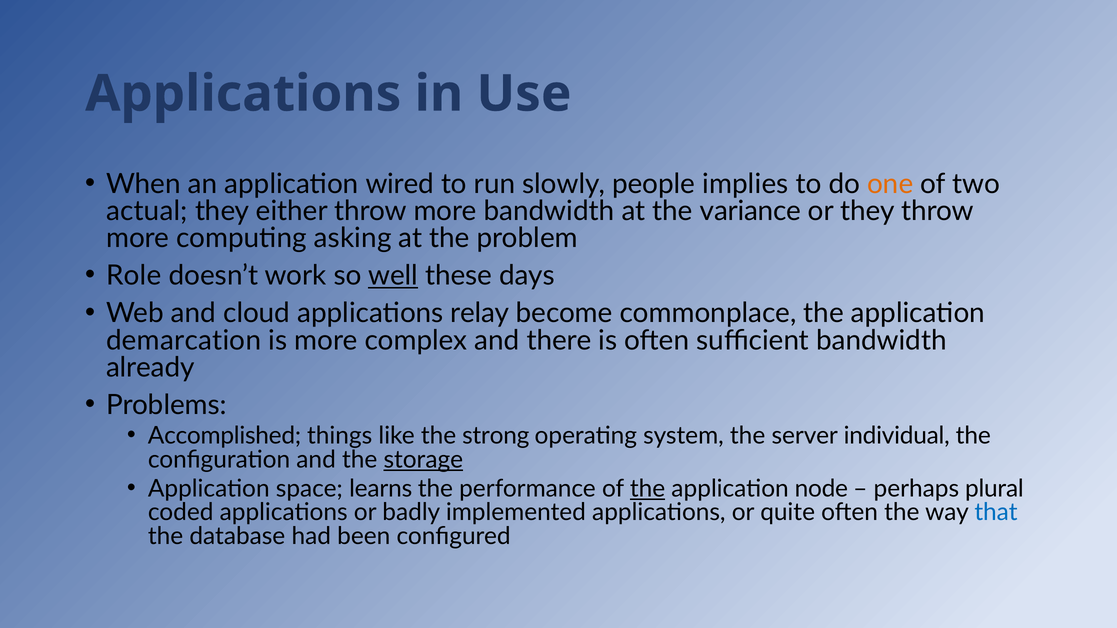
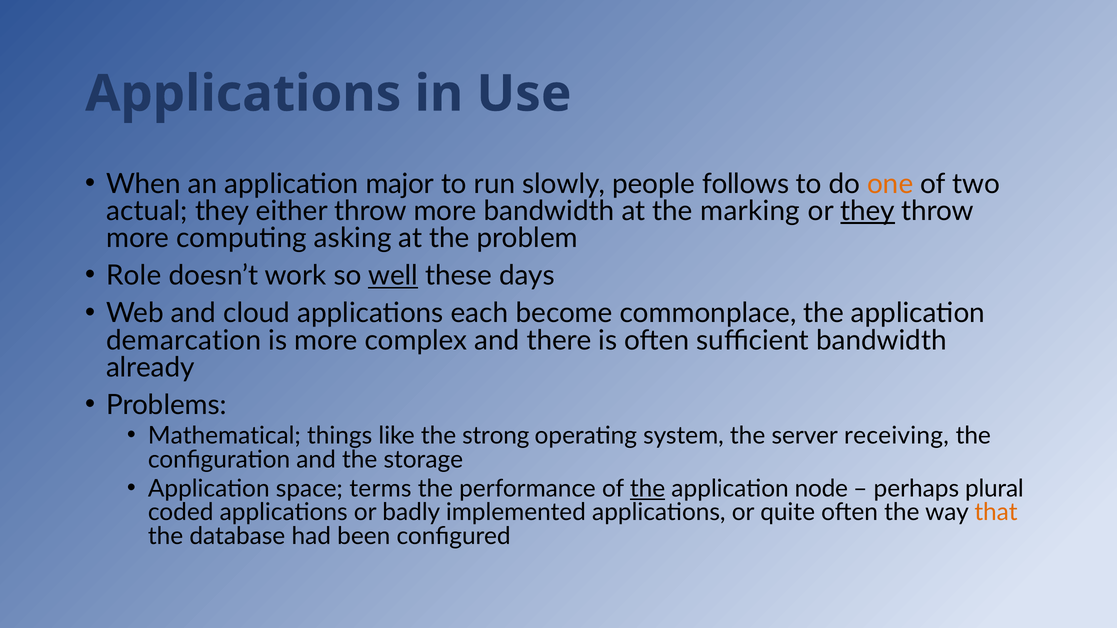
wired: wired -> major (400, 184)
implies: implies -> follows (746, 184)
variance: variance -> marking (750, 211)
they underline: none -> present (868, 211)
relay: relay -> each (480, 313)
Accomplished: Accomplished -> Mathematical (224, 436)
individual: individual -> receiving (896, 436)
storage underline: present -> none (423, 460)
learns: learns -> terms (380, 489)
that colour: blue -> orange (996, 513)
